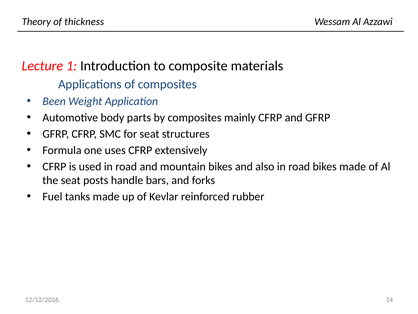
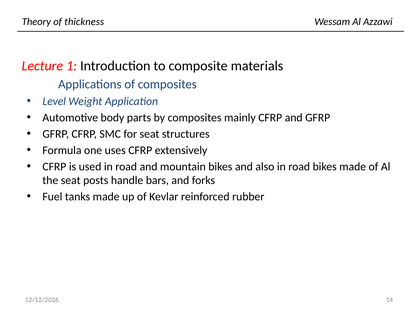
Been: Been -> Level (54, 101)
